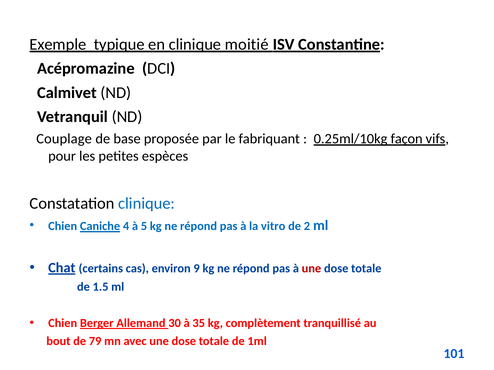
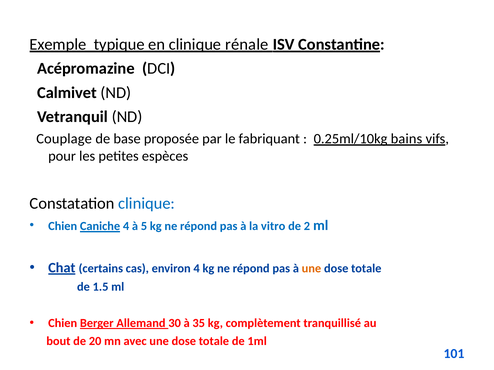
moitié: moitié -> rénale (247, 44)
façon: façon -> bains (406, 139)
environ 9: 9 -> 4 (197, 269)
une colour: red -> orange (311, 269)
79: 79 -> 20 (95, 342)
